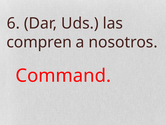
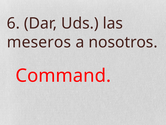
compren: compren -> meseros (39, 42)
